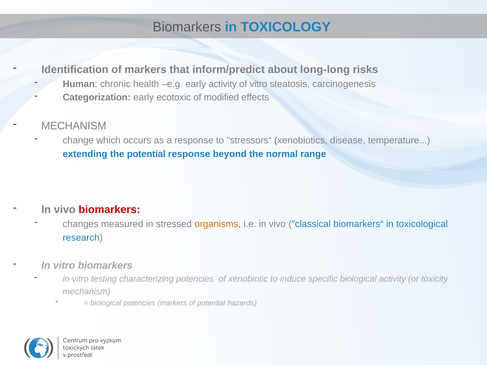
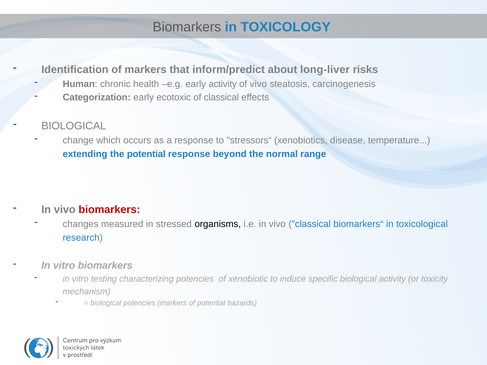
long-long: long-long -> long-liver (325, 70)
of vitro: vitro -> vivo (258, 84)
of modified: modified -> classical (221, 98)
MECHANISM: MECHANISM -> BIOLOGICAL (74, 126)
organisms colour: orange -> black (218, 224)
